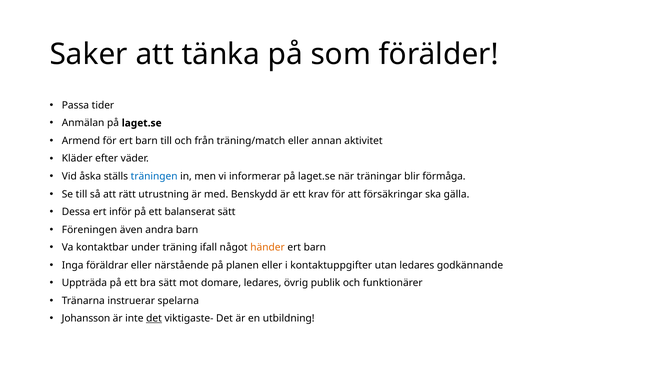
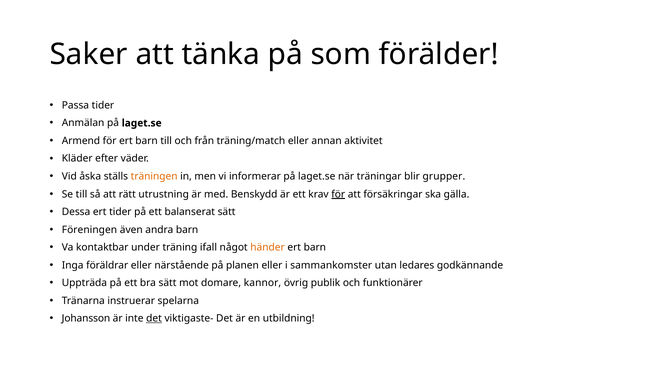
träningen colour: blue -> orange (154, 176)
förmåga: förmåga -> grupper (444, 176)
för underline: none -> present (338, 194)
ert inför: inför -> tider (120, 212)
kontaktuppgifter: kontaktuppgifter -> sammankomster (331, 265)
domare ledares: ledares -> kannor (262, 283)
